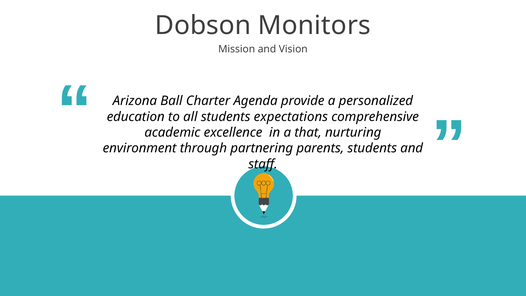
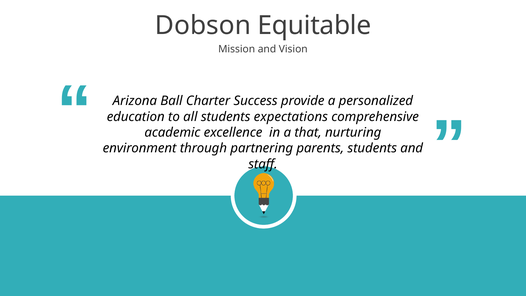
Monitors: Monitors -> Equitable (314, 25)
Agenda: Agenda -> Success (256, 101)
